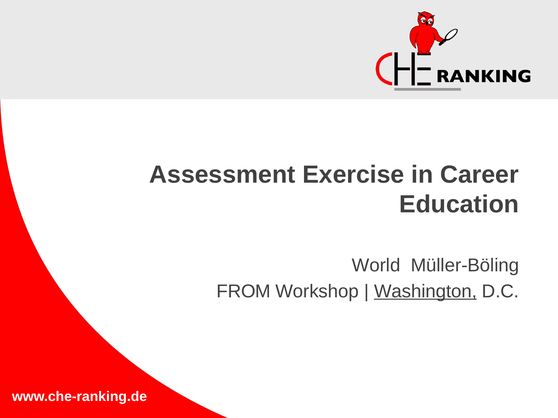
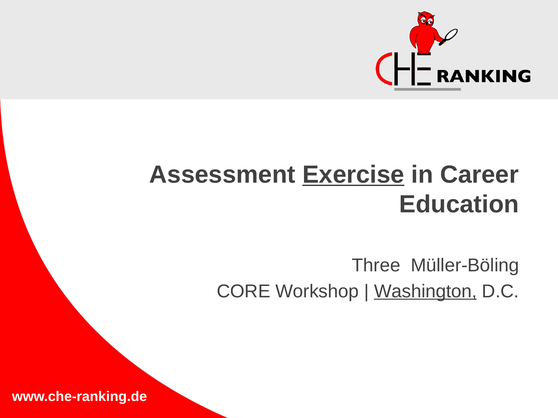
Exercise underline: none -> present (353, 175)
World: World -> Three (376, 266)
FROM: FROM -> CORE (244, 292)
